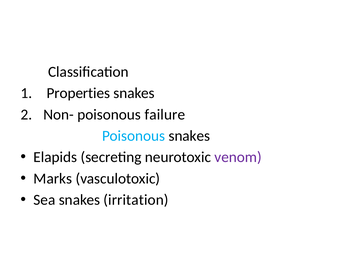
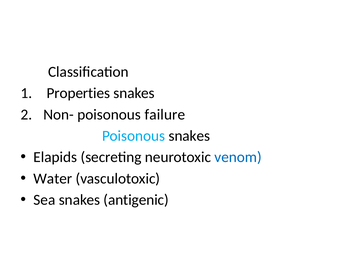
venom colour: purple -> blue (238, 157)
Marks: Marks -> Water (53, 179)
irritation: irritation -> antigenic (136, 200)
